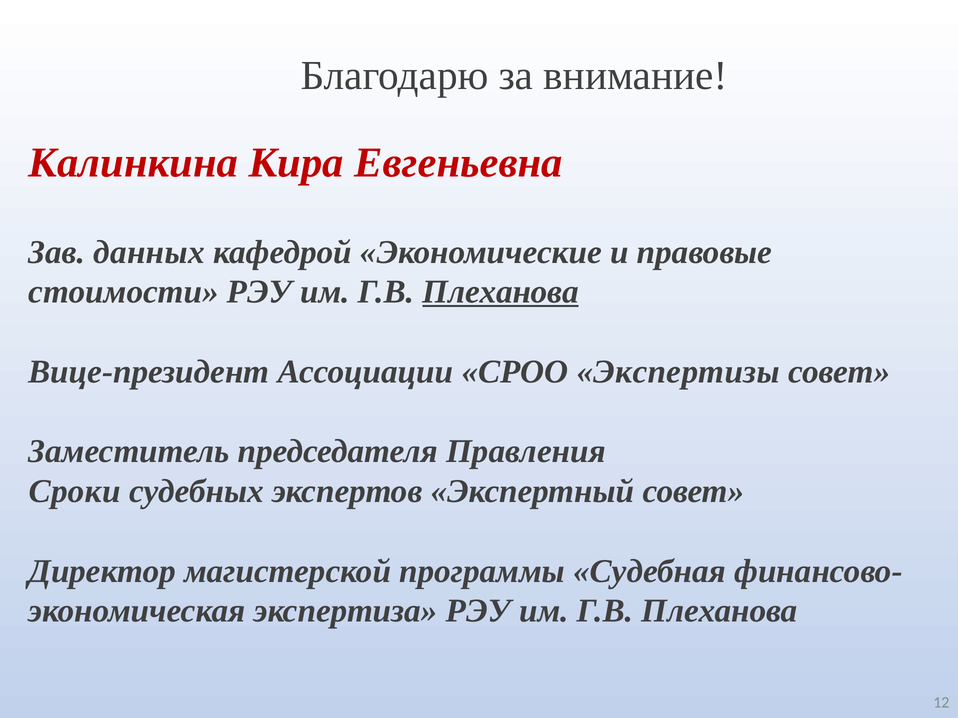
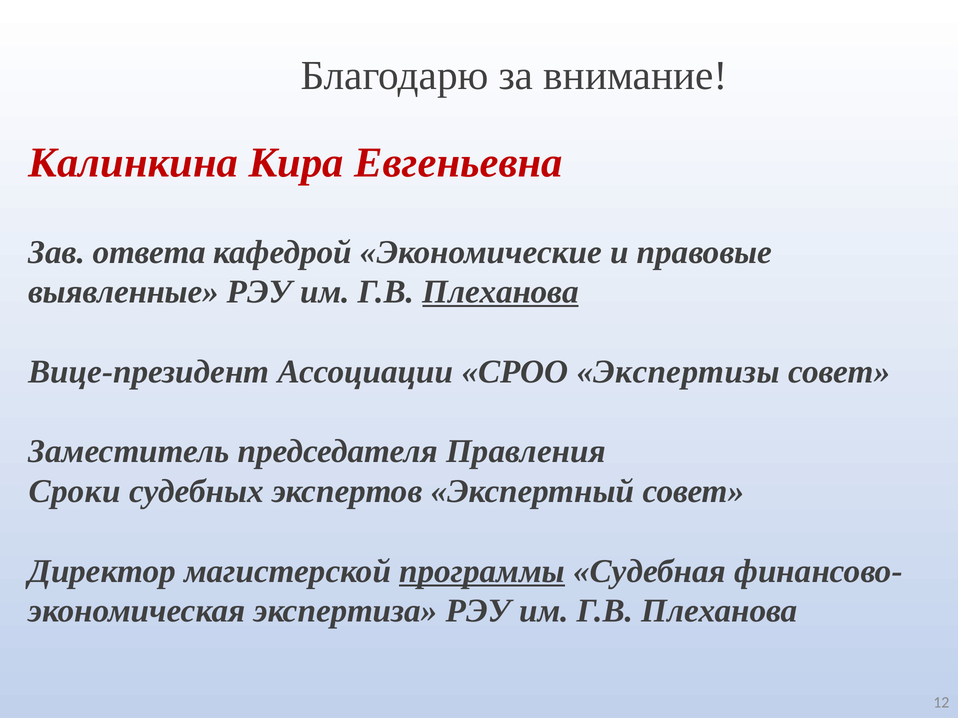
данных: данных -> ответа (149, 252)
стоимости: стоимости -> выявленные (124, 292)
программы underline: none -> present (482, 571)
